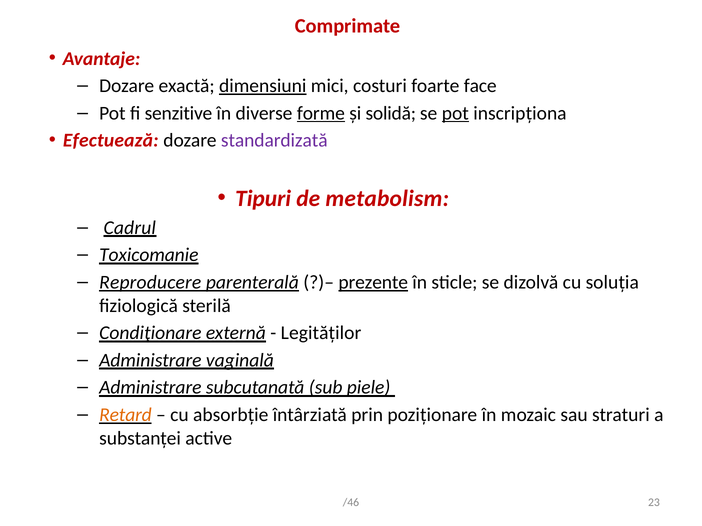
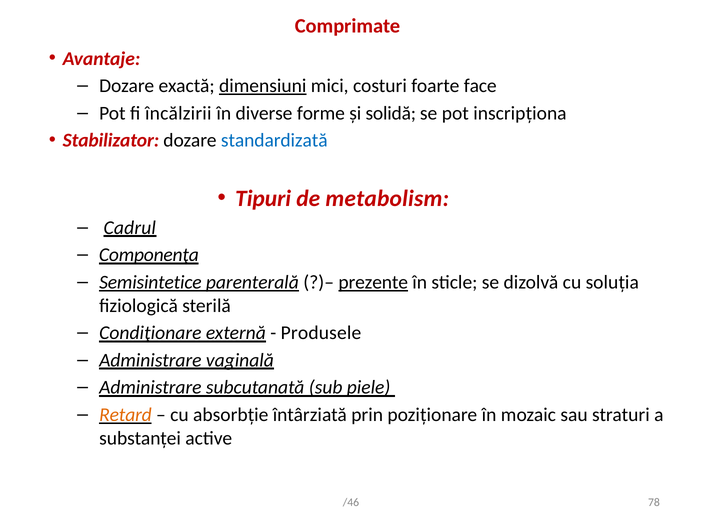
senzitive: senzitive -> încălzirii (178, 113)
forme underline: present -> none (321, 113)
pot underline: present -> none (455, 113)
Efectuează: Efectuează -> Stabilizator (111, 141)
standardizată colour: purple -> blue (274, 141)
Toxicomanie: Toxicomanie -> Componenţa (149, 255)
Reproducere: Reproducere -> Semisintetice (150, 283)
Legităţilor: Legităţilor -> Produsele (321, 333)
23: 23 -> 78 (654, 503)
